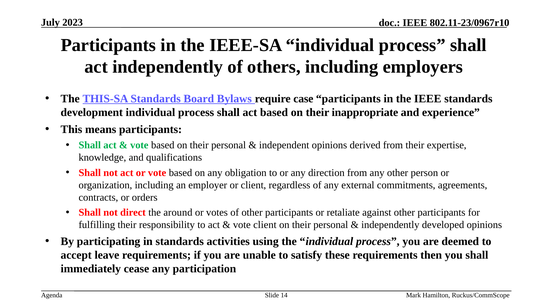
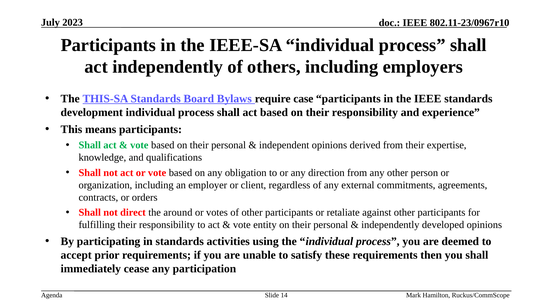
on their inappropriate: inappropriate -> responsibility (365, 112)
vote client: client -> entity (265, 225)
leave: leave -> prior (107, 255)
